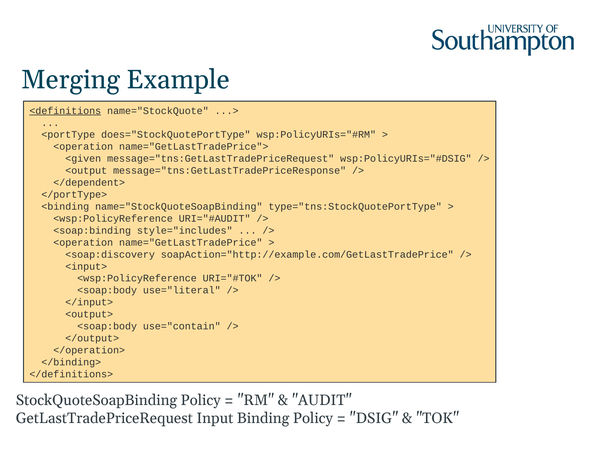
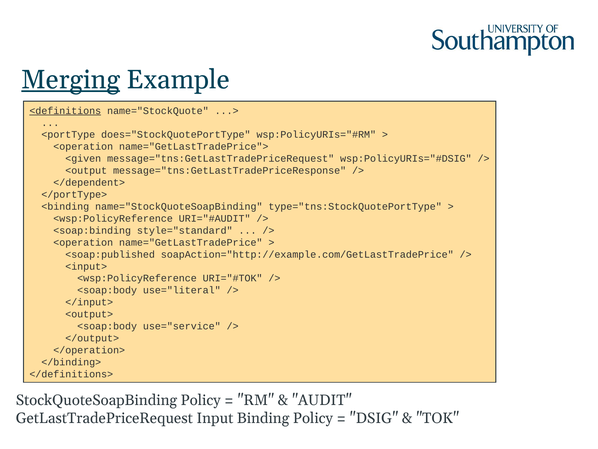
Merging underline: none -> present (71, 80)
style="includes: style="includes -> style="standard (185, 230)
<soap:discovery: <soap:discovery -> <soap:published (110, 254)
use="contain: use="contain -> use="service (182, 326)
